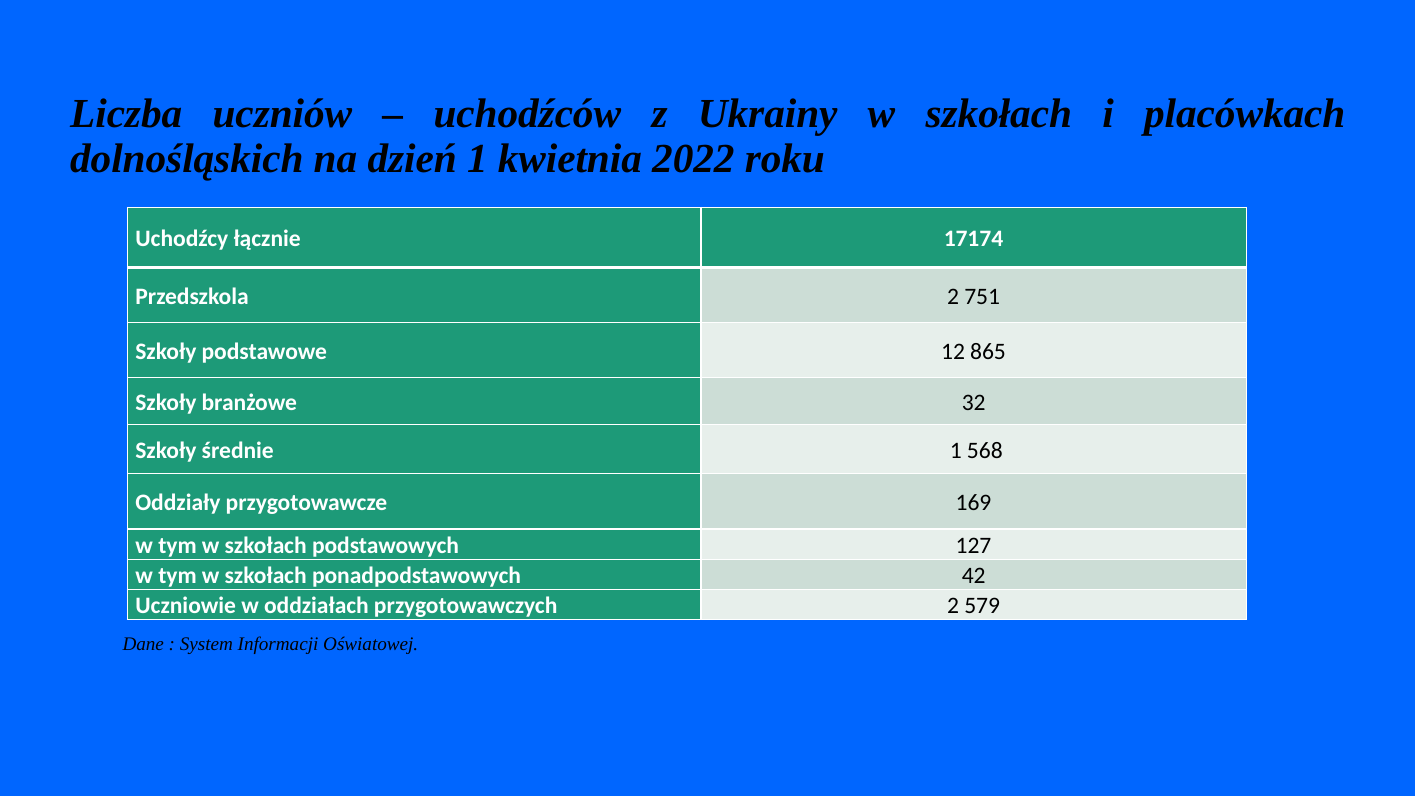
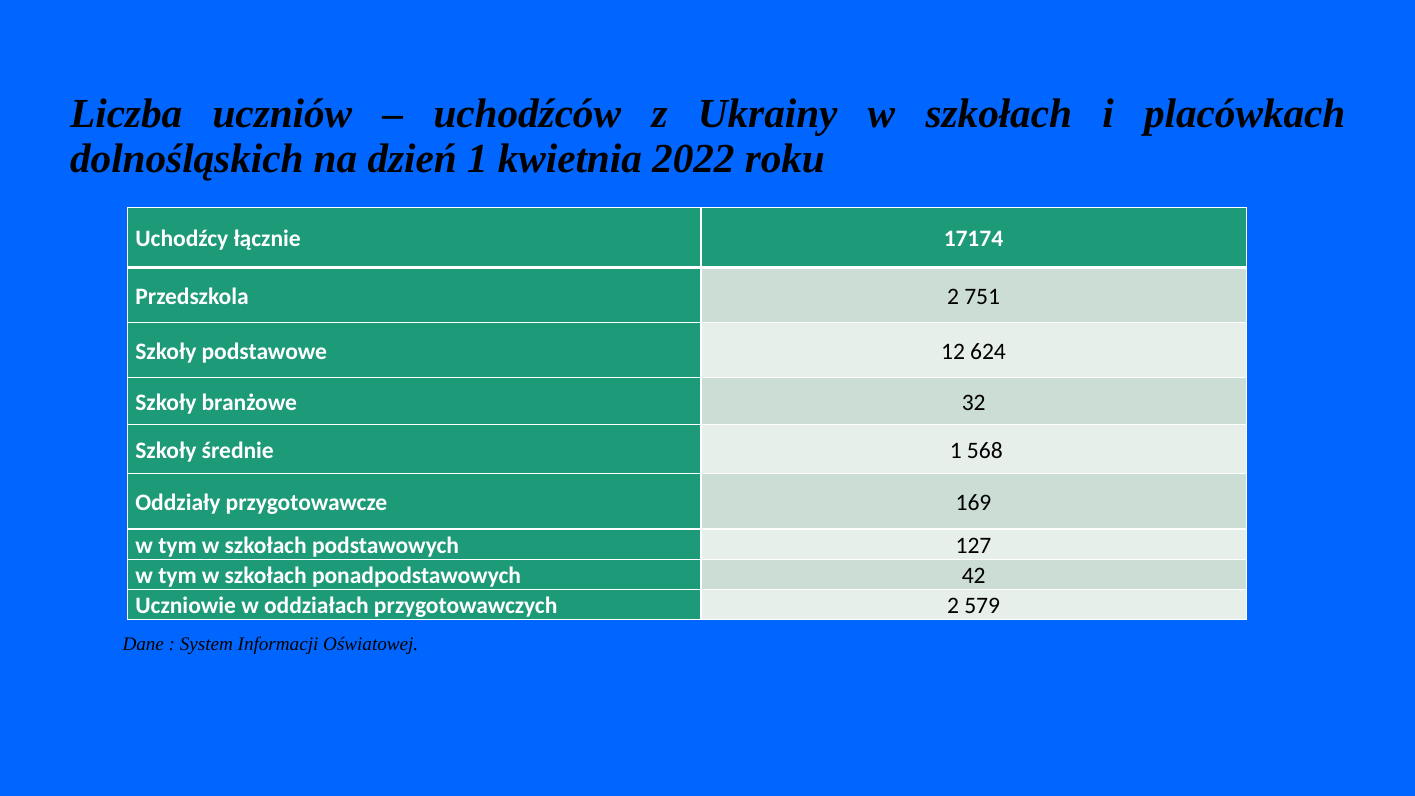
865: 865 -> 624 (988, 351)
